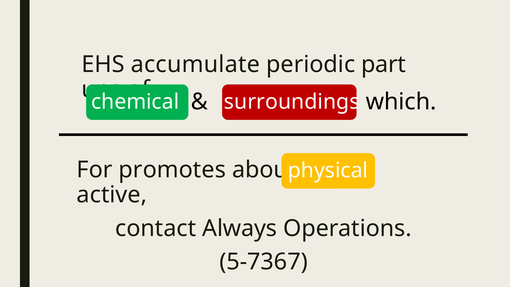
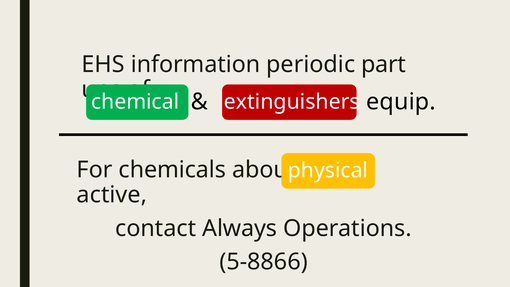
accumulate: accumulate -> information (196, 64)
which: which -> equip (401, 102)
surroundings: surroundings -> extinguishers (292, 102)
promotes: promotes -> chemicals (172, 170)
5-7367: 5-7367 -> 5-8866 (264, 262)
